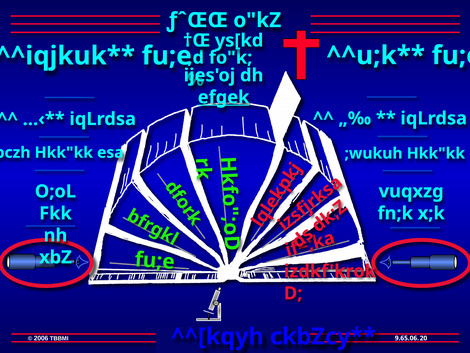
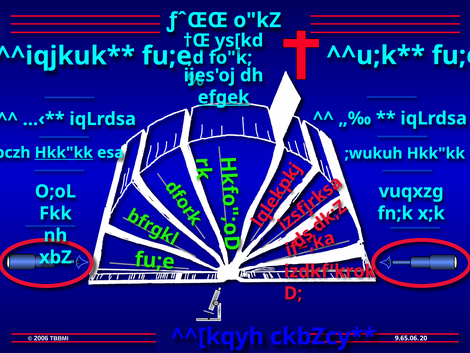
Hkk"kk underline: none -> present (64, 152)
